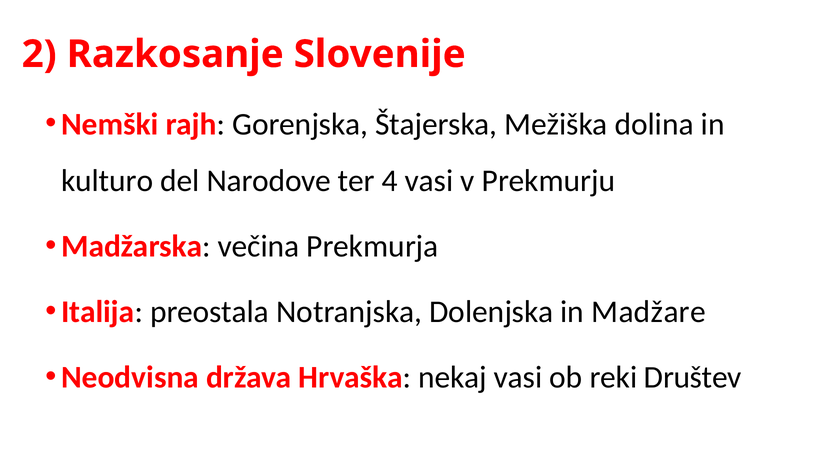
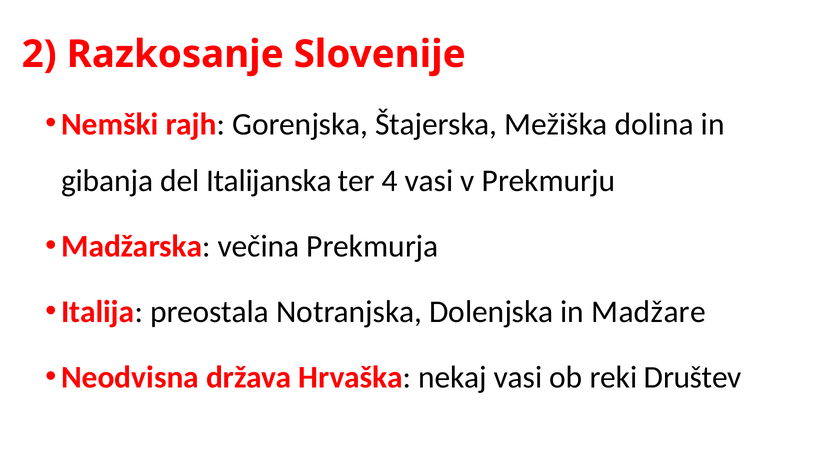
kulturo: kulturo -> gibanja (107, 181)
Narodove: Narodove -> Italijanska (269, 181)
